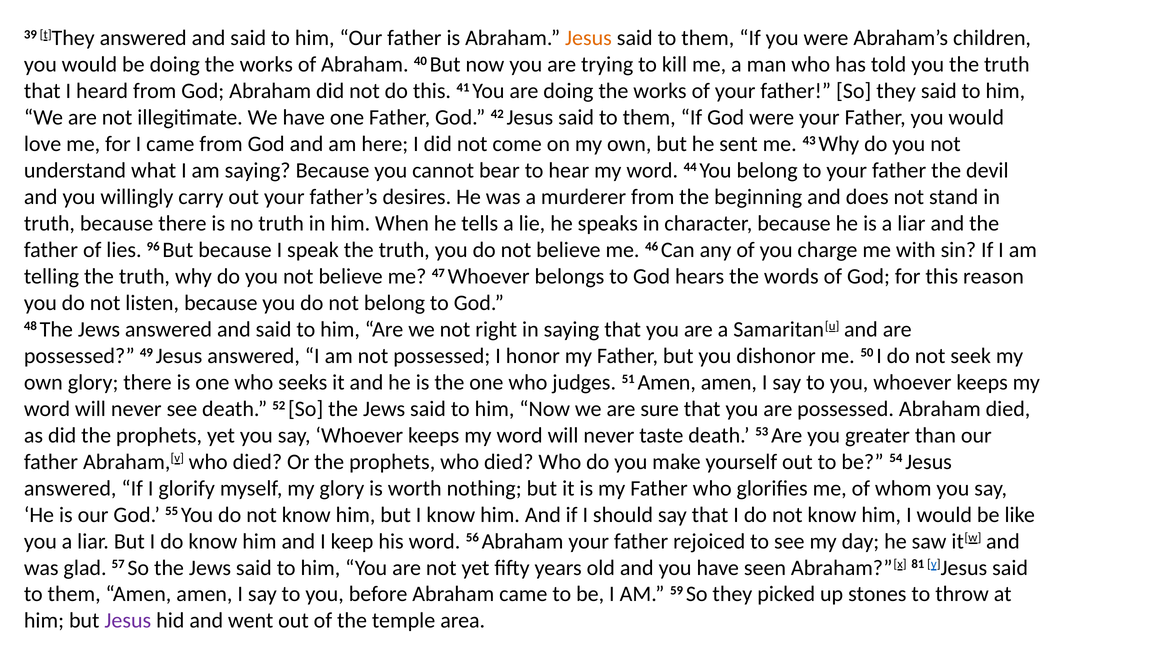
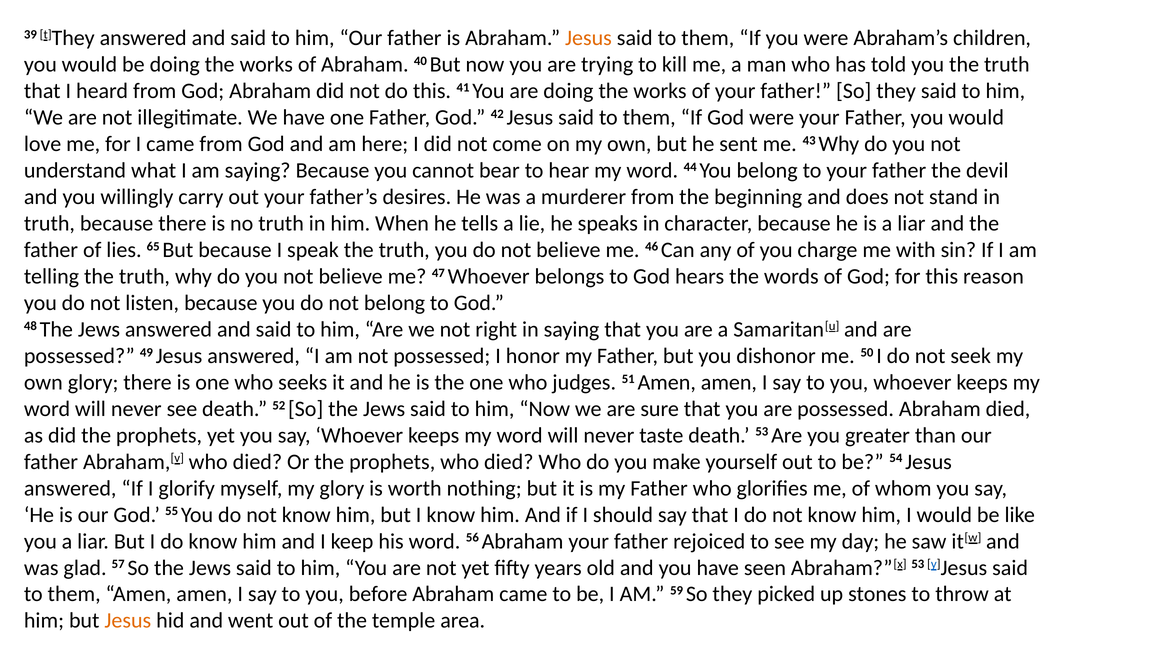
96: 96 -> 65 (153, 246)
Abraham?”[x 81: 81 -> 53 (918, 564)
Jesus colour: purple -> orange (128, 620)
